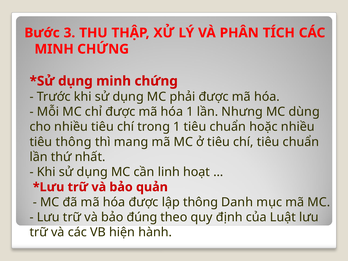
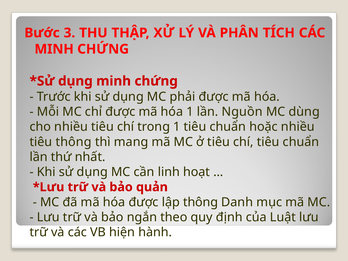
Nhưng: Nhưng -> Nguồn (242, 112)
đúng: đúng -> ngắn (142, 217)
